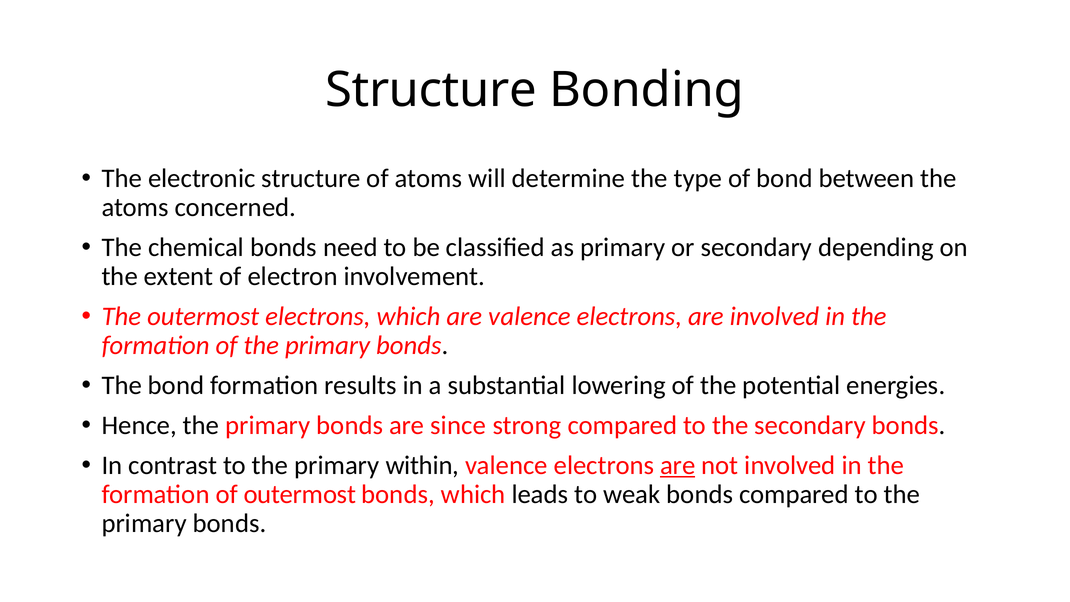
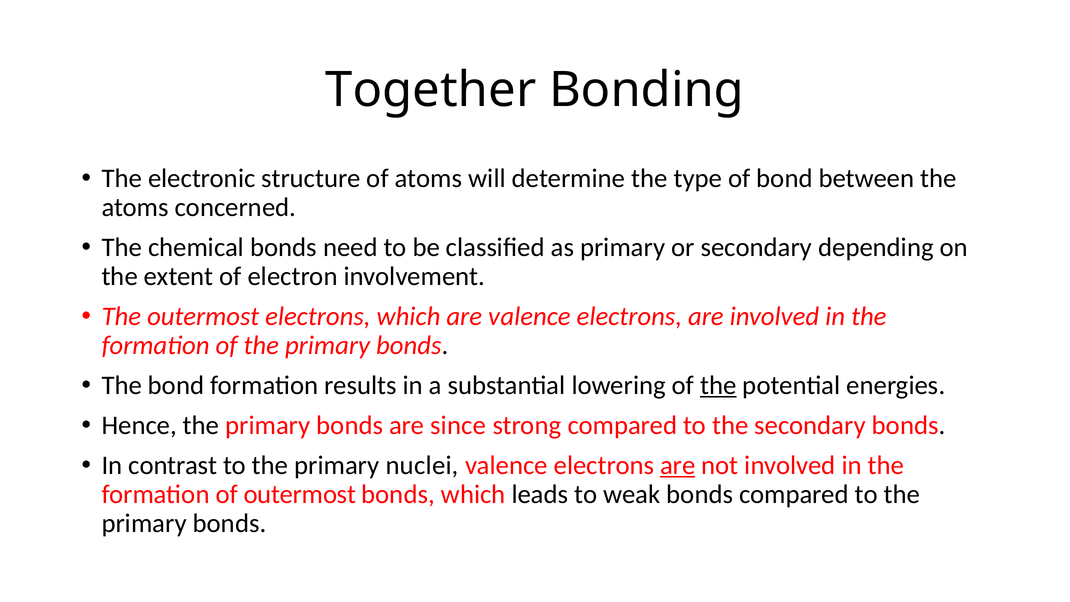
Structure: Structure -> Together (431, 90)
the underline: none -> present (718, 385)
within: within -> nuclei (422, 465)
